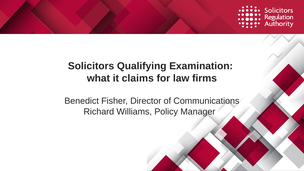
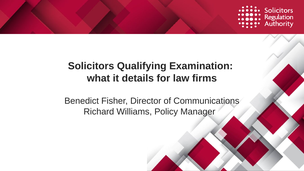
claims: claims -> details (138, 78)
